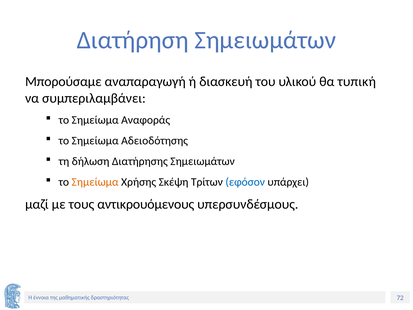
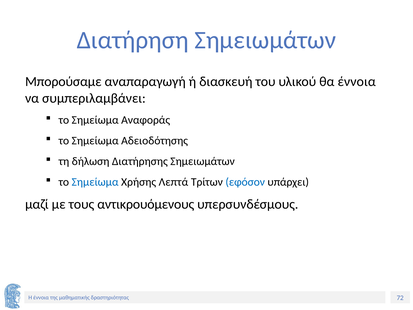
θα τυπική: τυπική -> έννοια (357, 82)
Σημείωμα colour: orange -> blue (95, 182)
Σκέψη: Σκέψη -> Λεπτά (173, 182)
